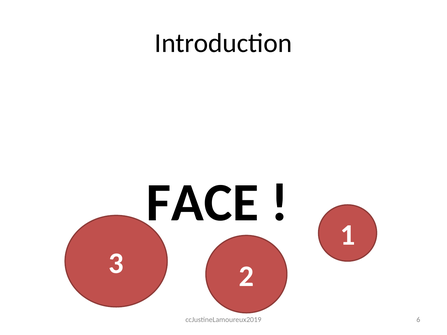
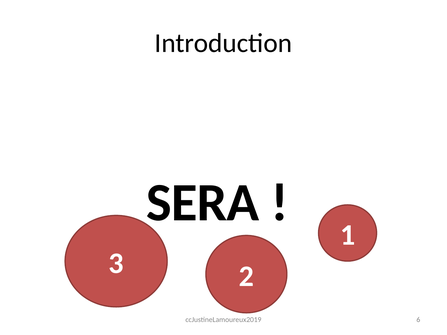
FACE: FACE -> SERA (203, 203)
